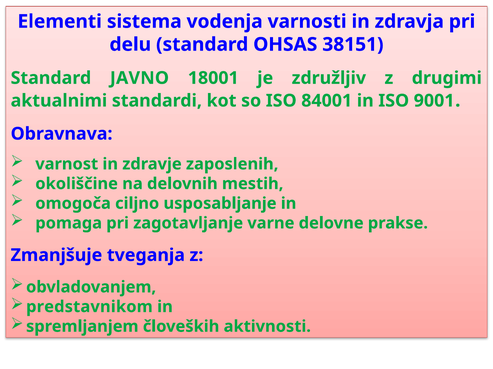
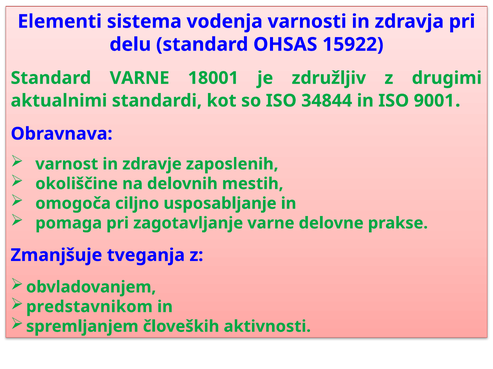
38151: 38151 -> 15922 (353, 45)
Standard JAVNO: JAVNO -> VARNE (140, 78)
84001: 84001 -> 34844 (327, 101)
